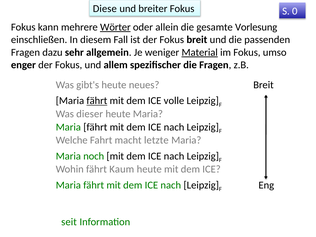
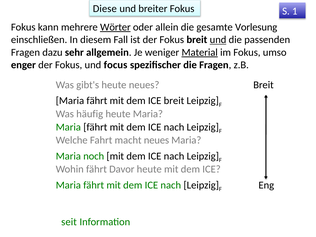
0: 0 -> 1 (295, 11)
und underline: none -> present (218, 40)
allem: allem -> focus (116, 65)
fährt underline: present -> none (97, 101)
volle: volle -> breit (174, 101)
dieser: dieser -> häufig (90, 114)
macht letzte: letzte -> neues (156, 140)
Kaum: Kaum -> Davor (122, 169)
